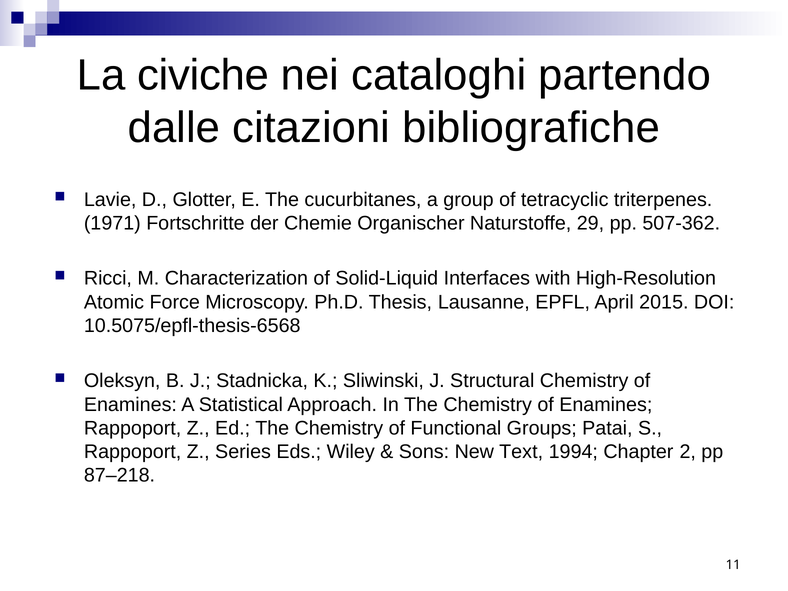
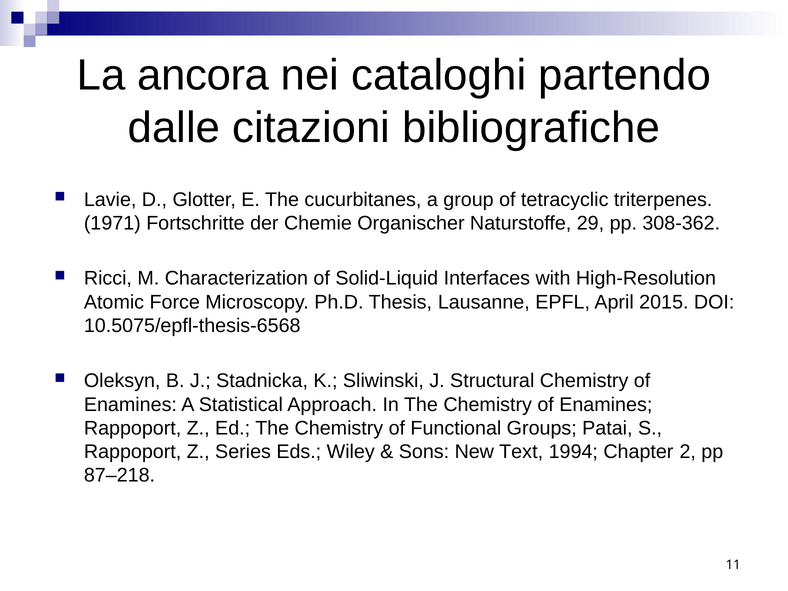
civiche: civiche -> ancora (203, 75)
507-362: 507-362 -> 308-362 (681, 223)
